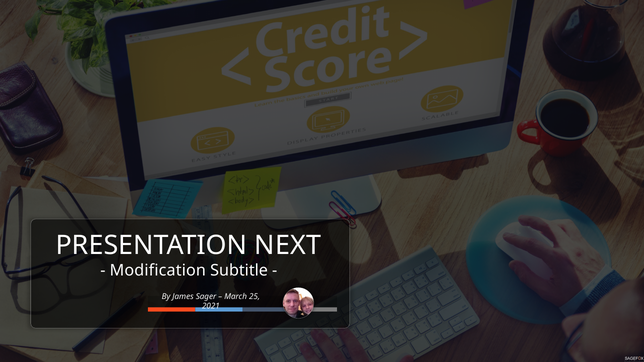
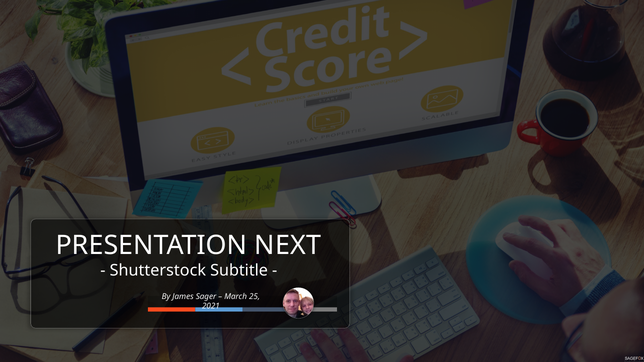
Modification: Modification -> Shutterstock (158, 271)
